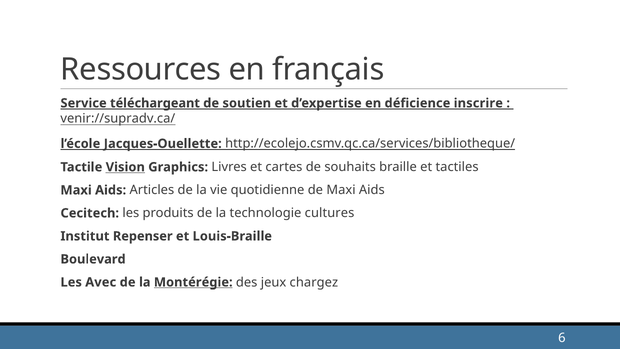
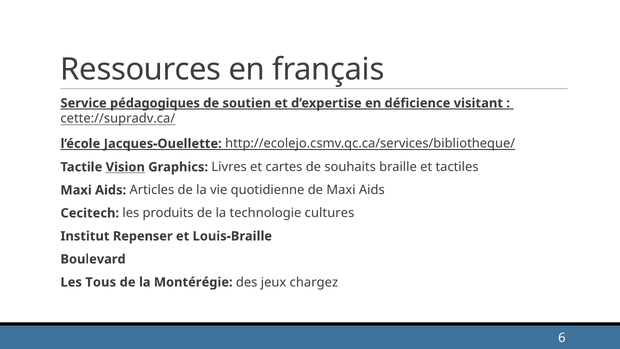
téléchargeant: téléchargeant -> pédagogiques (155, 103)
inscrire: inscrire -> visitant (478, 103)
venir://supradv.ca/: venir://supradv.ca/ -> cette://supradv.ca/ (118, 119)
Avec: Avec -> Tous (101, 282)
Montérégie underline: present -> none (193, 282)
